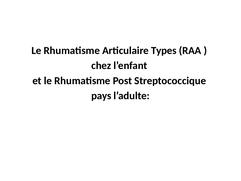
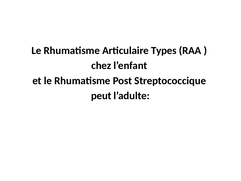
pays: pays -> peut (101, 96)
